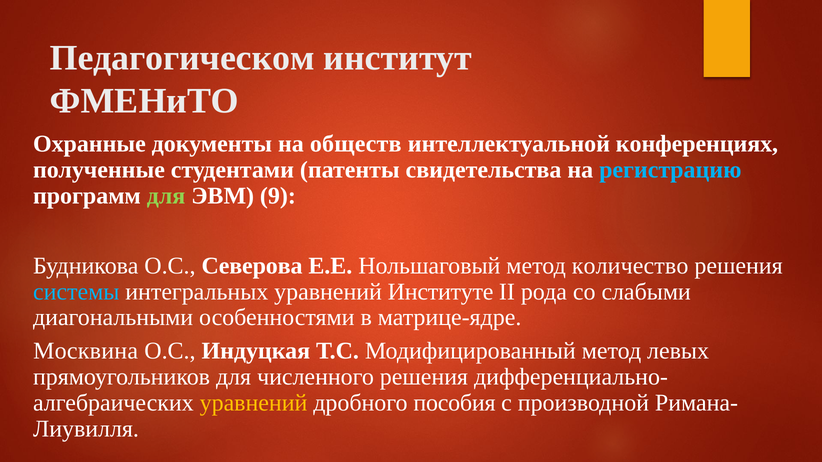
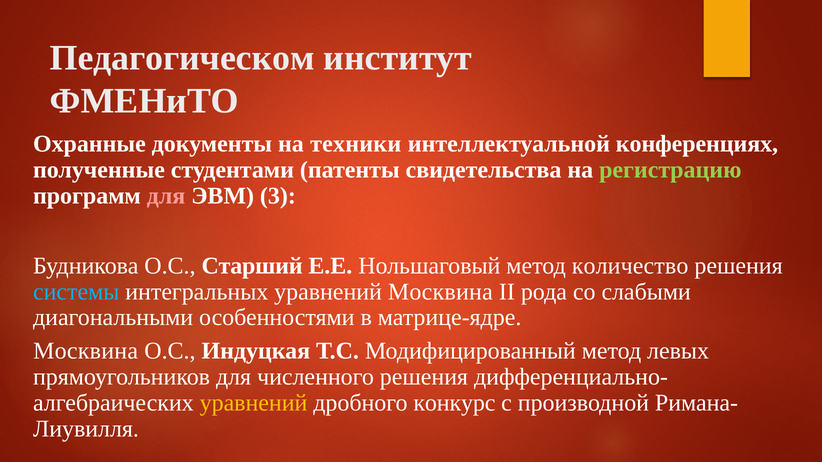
обществ: обществ -> техники (356, 144)
регистрацию colour: light blue -> light green (670, 170)
для colour: light green -> pink (166, 196)
9: 9 -> 3 (278, 196)
Северова: Северова -> Старший (252, 266)
уравнений Институте: Институте -> Москвина (440, 292)
пособия: пособия -> конкурс (454, 403)
